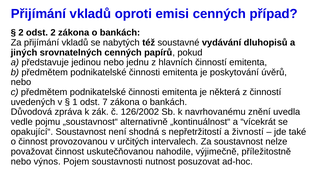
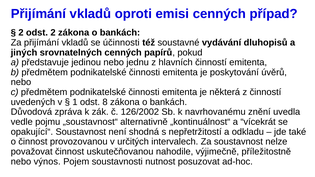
nabytých: nabytých -> účinnosti (121, 43)
7: 7 -> 8 (105, 102)
živností: živností -> odkladu (248, 132)
